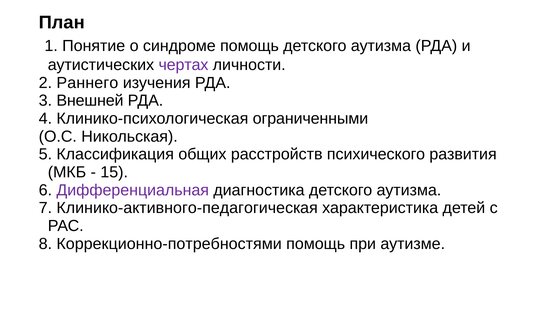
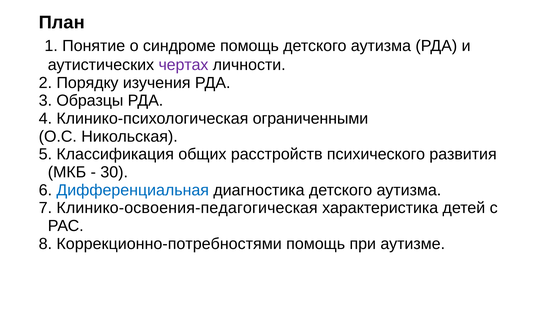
Раннего: Раннего -> Порядку (87, 83)
Внешней: Внешней -> Образцы (90, 101)
15: 15 -> 30 (114, 172)
Дифференциальная colour: purple -> blue (133, 190)
Клинико-активного-педагогическая: Клинико-активного-педагогическая -> Клинико-освоения-педагогическая (187, 208)
